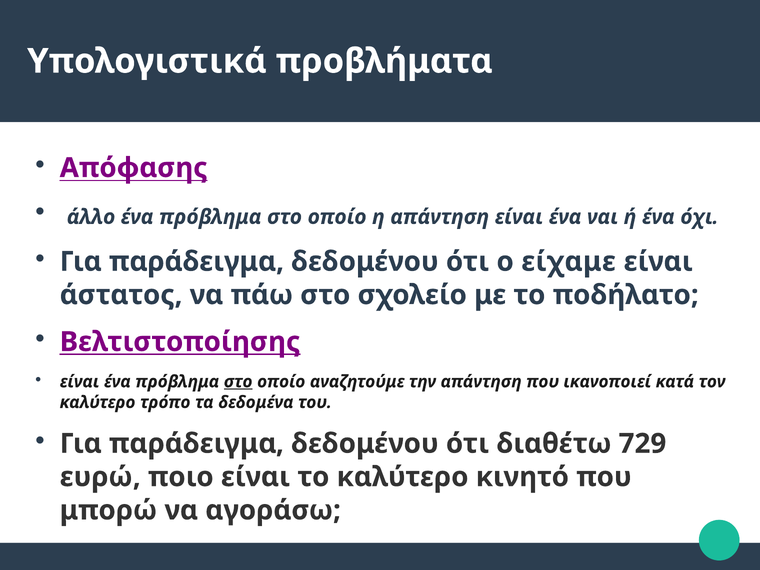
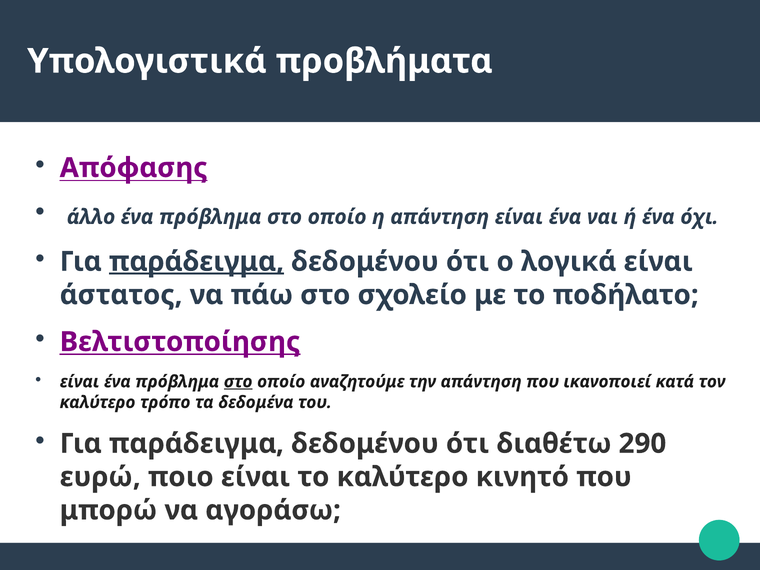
παράδειγμα underline: none -> present (196, 262)
είχαμε: είχαμε -> λογικά (569, 262)
729: 729 -> 290 (642, 444)
